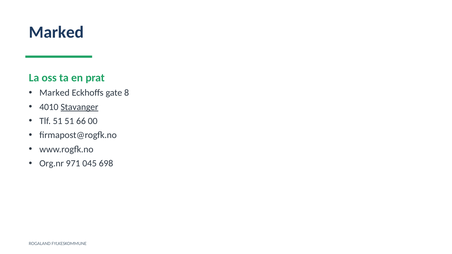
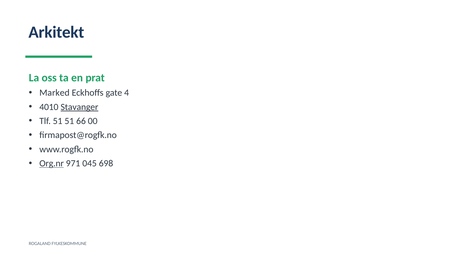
Marked: Marked -> Arkitekt (56, 32)
8: 8 -> 4 (127, 93)
Org.nr underline: none -> present (52, 164)
